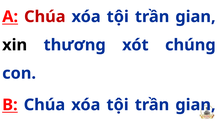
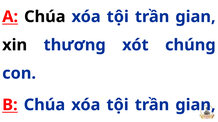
Chúa colour: red -> black (45, 17)
